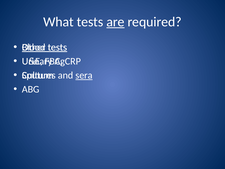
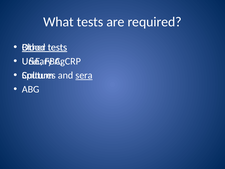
are underline: present -> none (115, 22)
